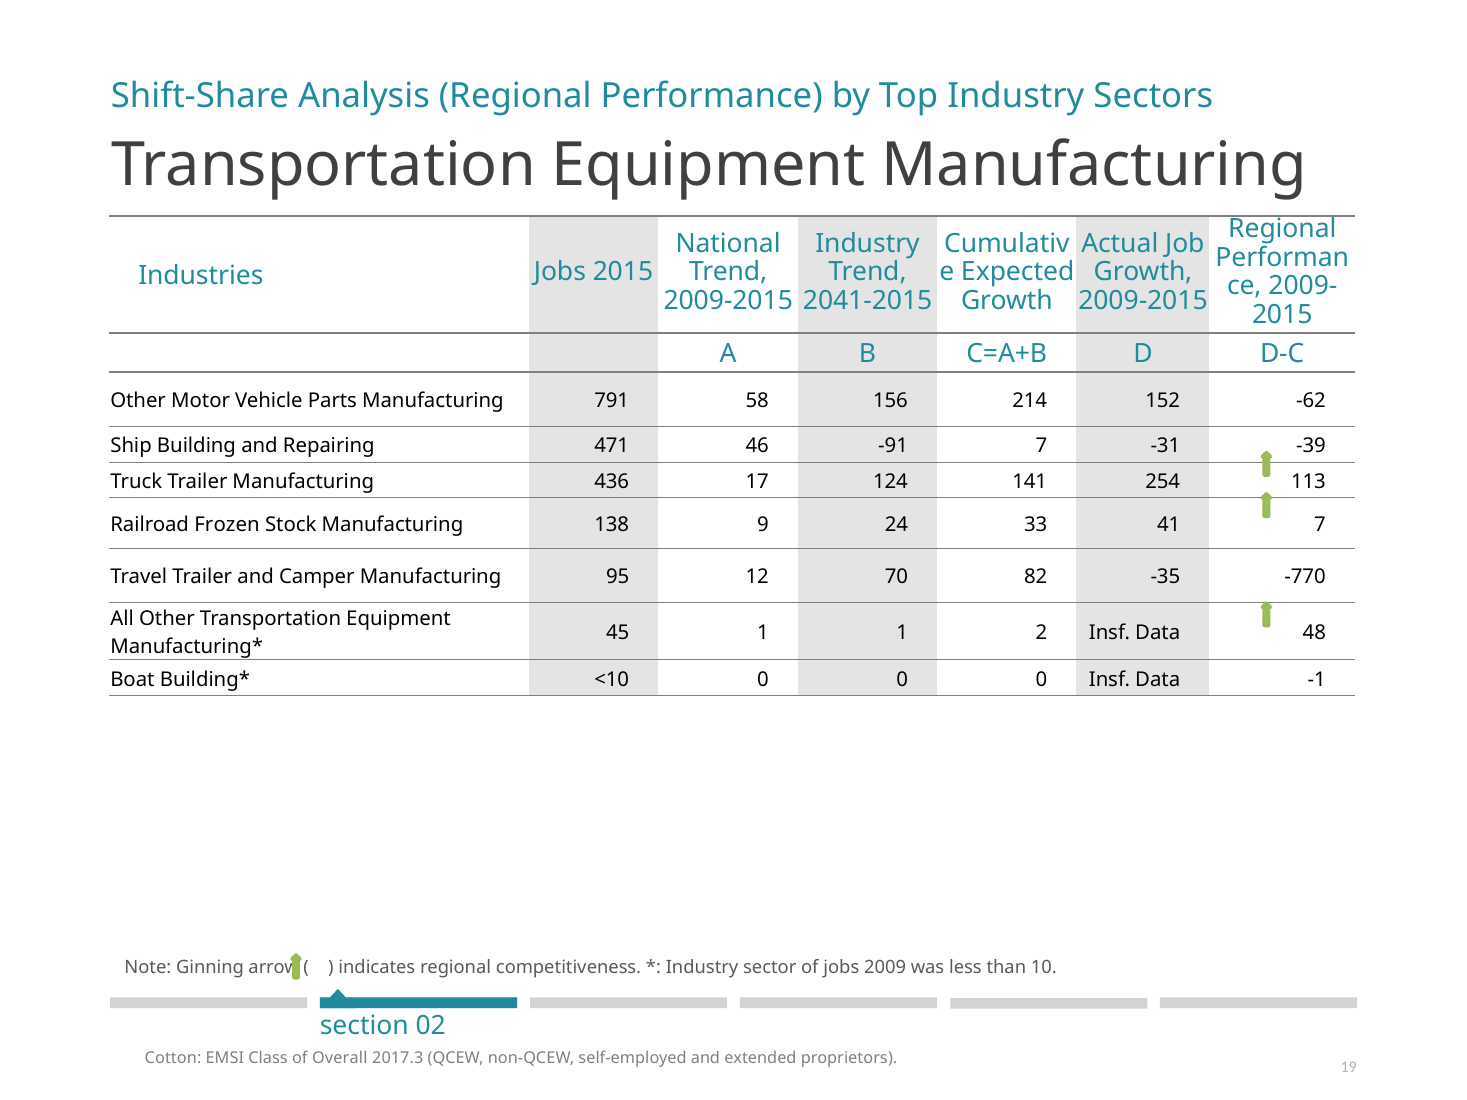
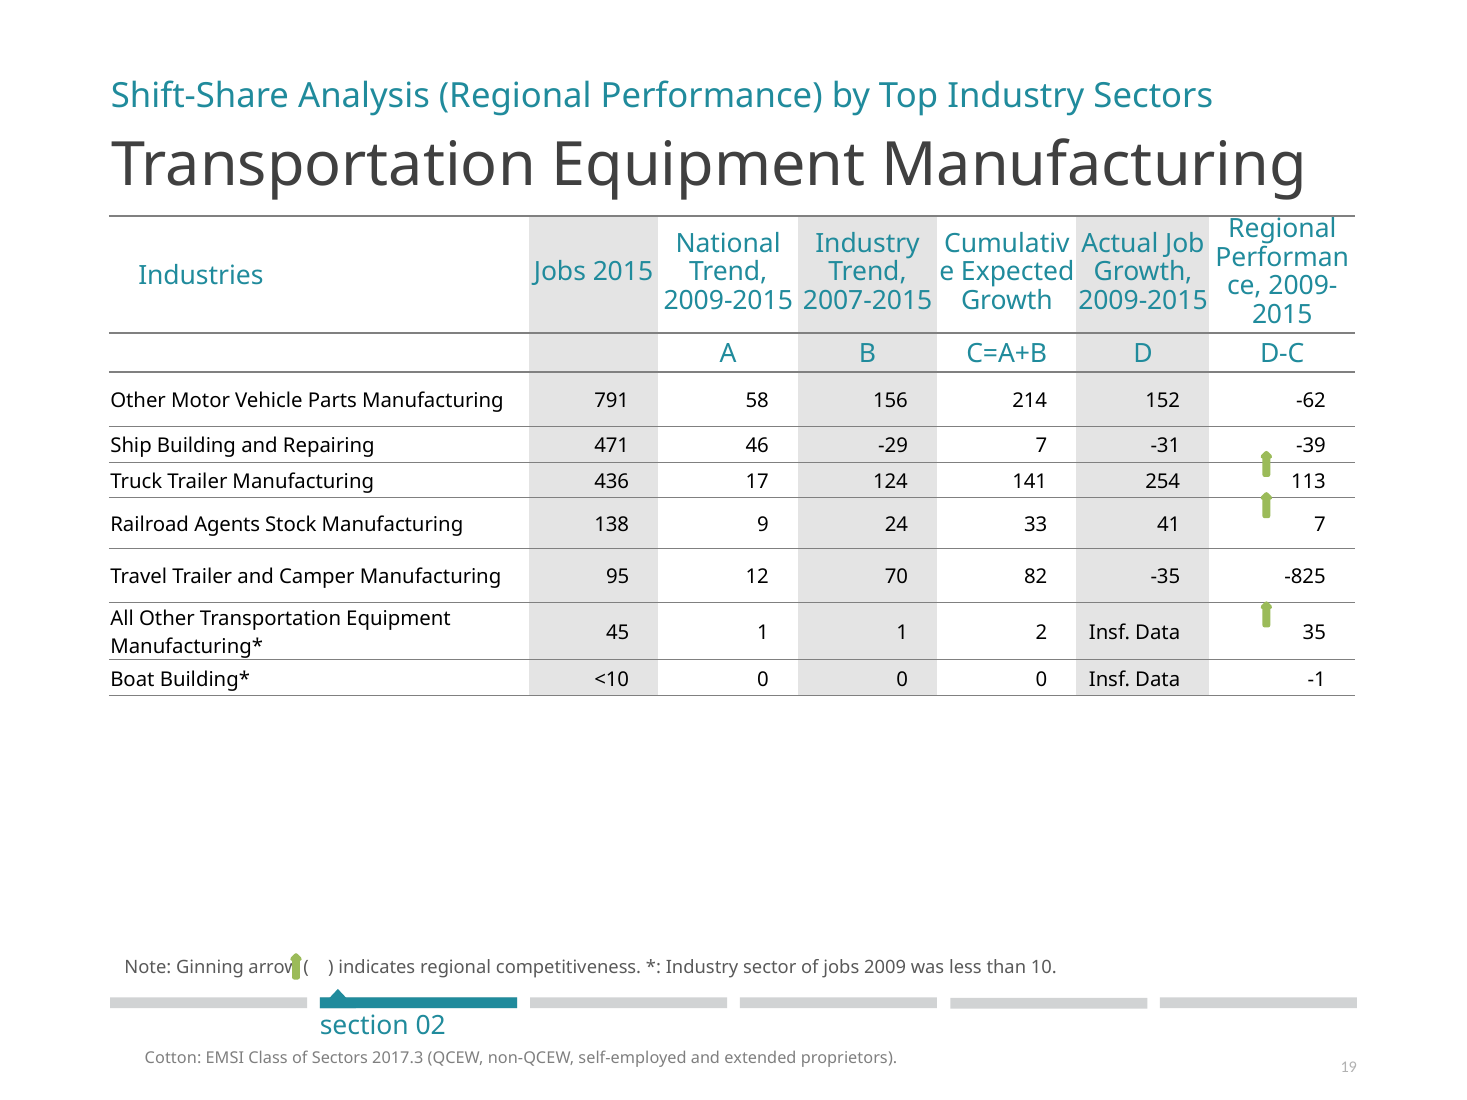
2041-2015: 2041-2015 -> 2007-2015 (868, 300)
-91: -91 -> -29 (893, 446)
Frozen: Frozen -> Agents (227, 525)
-770: -770 -> -825 (1305, 577)
48: 48 -> 35 (1314, 633)
of Overall: Overall -> Sectors (340, 1058)
